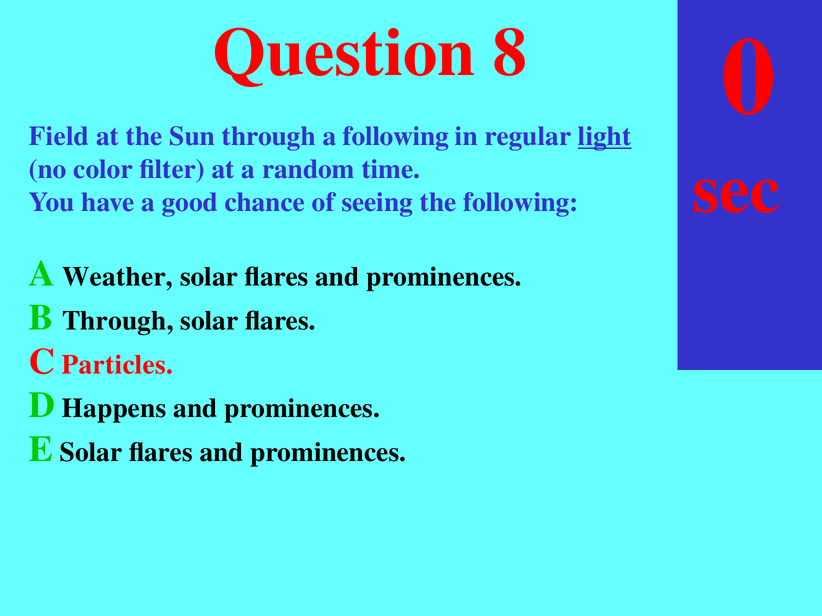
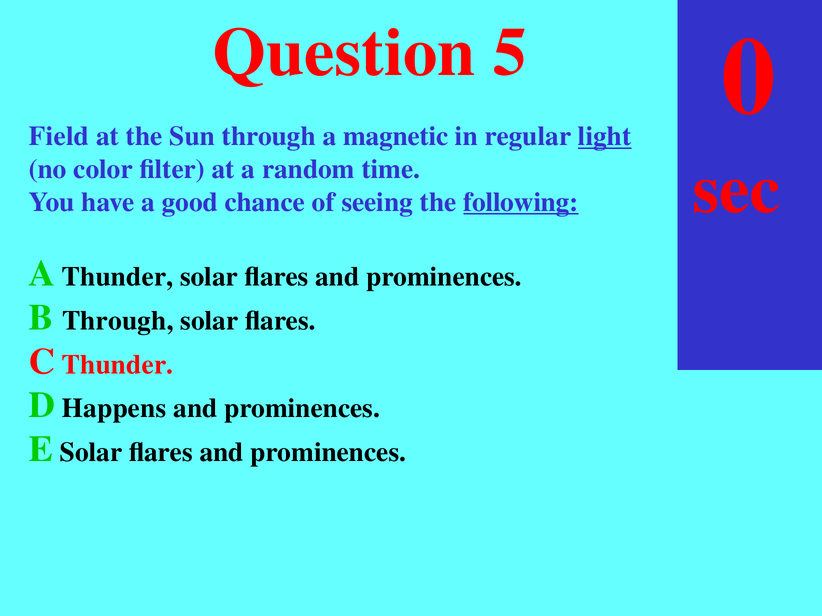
Question 8: 8 -> 5 (510, 53)
a following: following -> magnetic (396, 136)
following underline: none -> present (521, 202)
A Weather: Weather -> Thunder (117, 277)
C Particles: Particles -> Thunder (118, 365)
